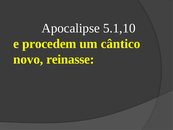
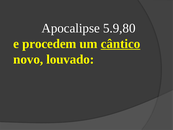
5.1,10: 5.1,10 -> 5.9,80 (119, 28)
cântico underline: none -> present (121, 44)
reinasse: reinasse -> louvado (70, 59)
